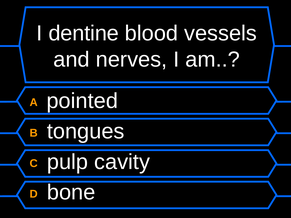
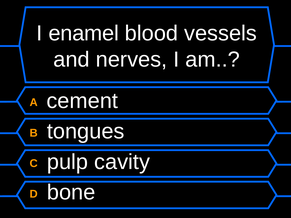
dentine: dentine -> enamel (84, 33)
pointed: pointed -> cement (82, 101)
